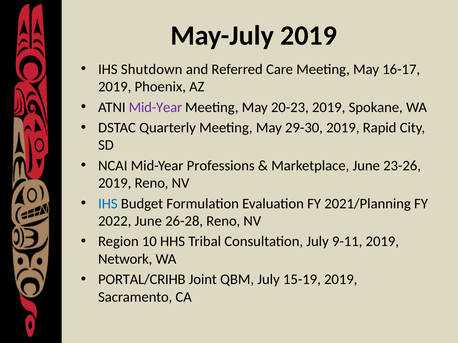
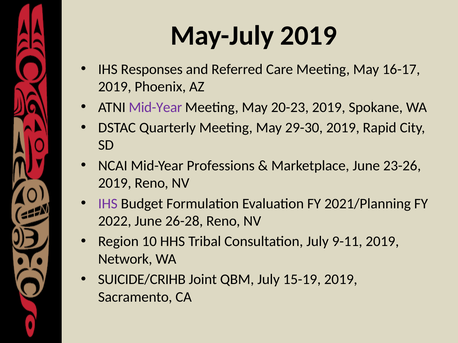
Shutdown: Shutdown -> Responses (152, 69)
IHS colour: blue -> purple (108, 204)
PORTAL/CRIHB: PORTAL/CRIHB -> SUICIDE/CRIHB (142, 280)
